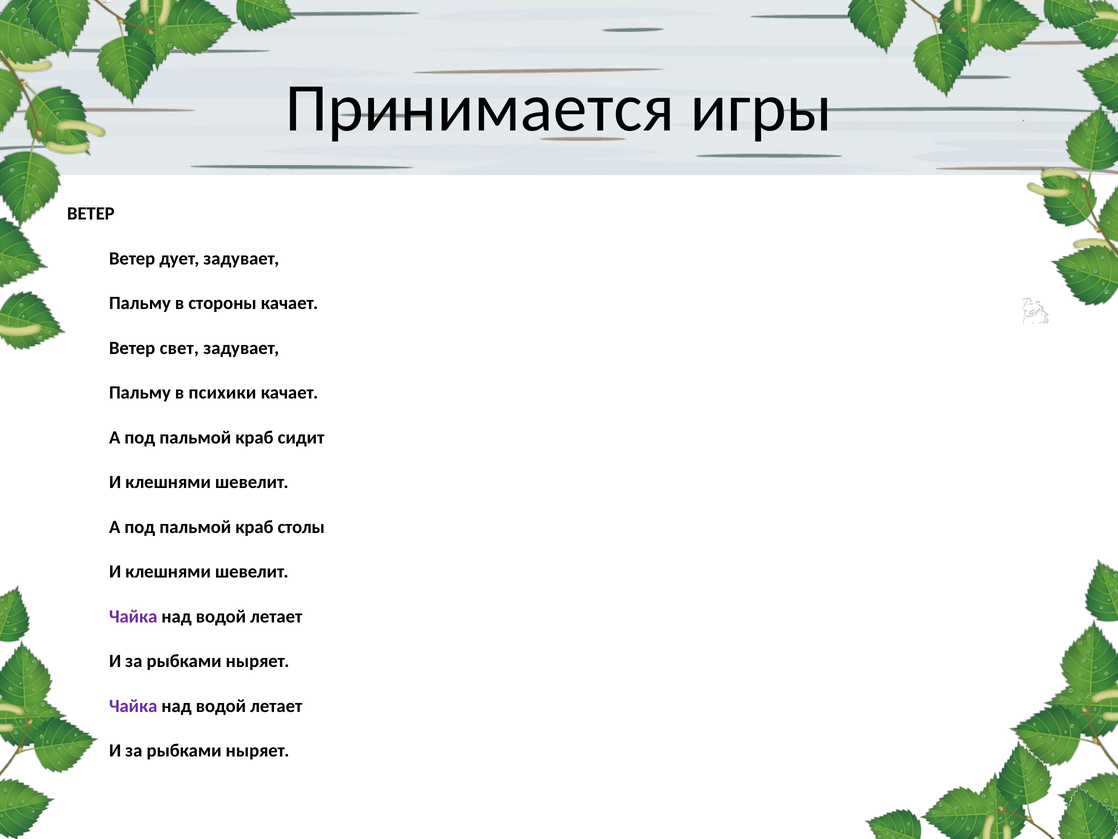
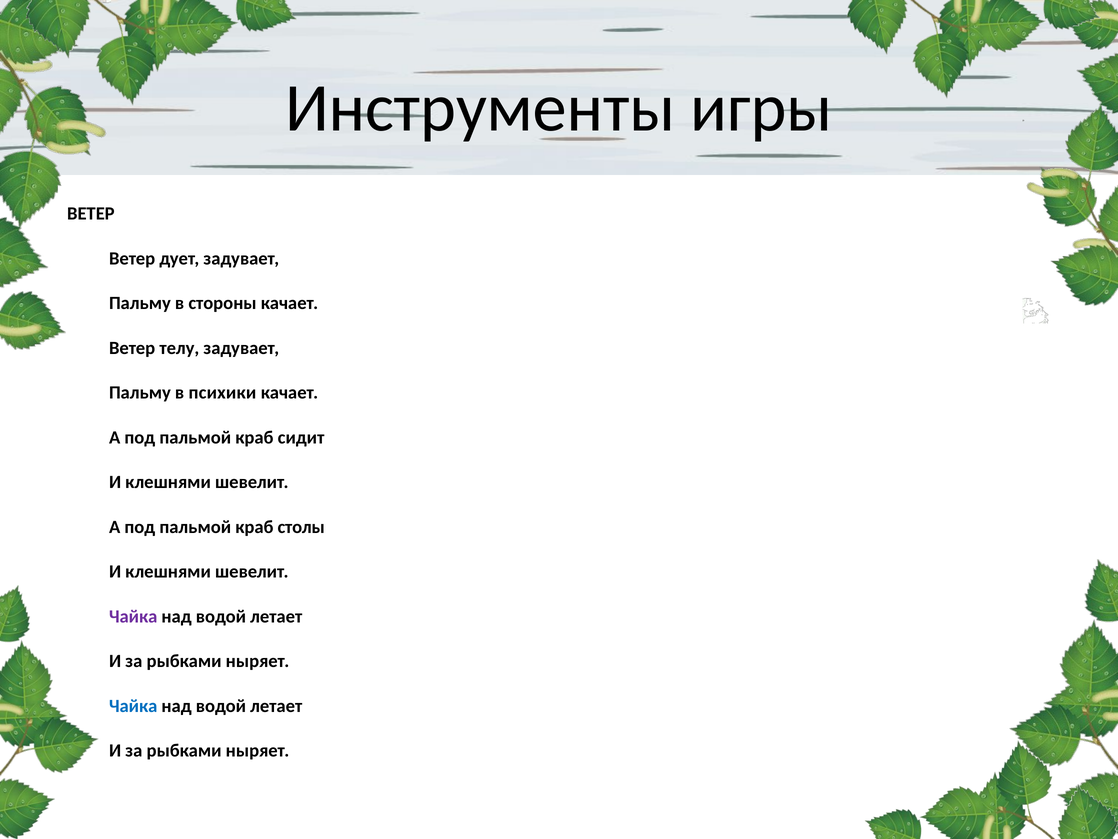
Принимается: Принимается -> Инструменты (480, 108)
свет: свет -> телу (179, 348)
Чайка colour: purple -> blue (133, 706)
